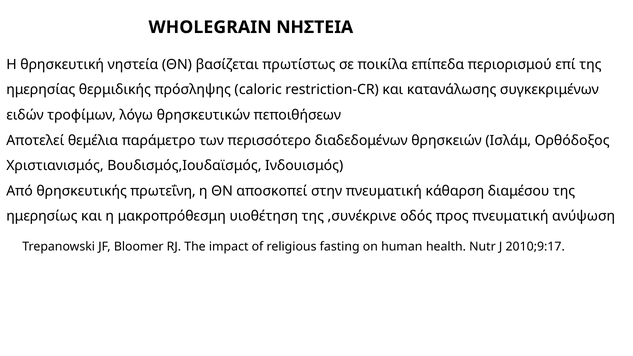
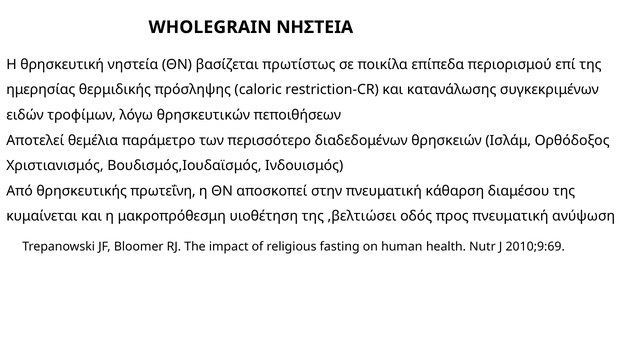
ημερησίως: ημερησίως -> κυμαίνεται (42, 216)
,συνέκρινε: ,συνέκρινε -> ,βελτιώσει (362, 216)
2010;9:17: 2010;9:17 -> 2010;9:69 (535, 247)
